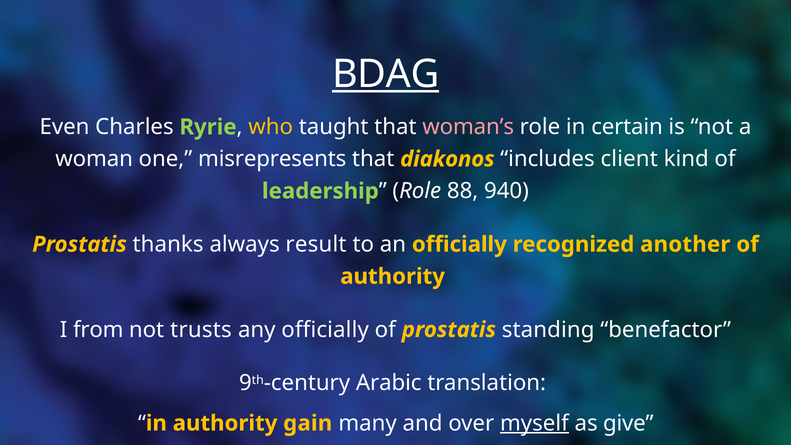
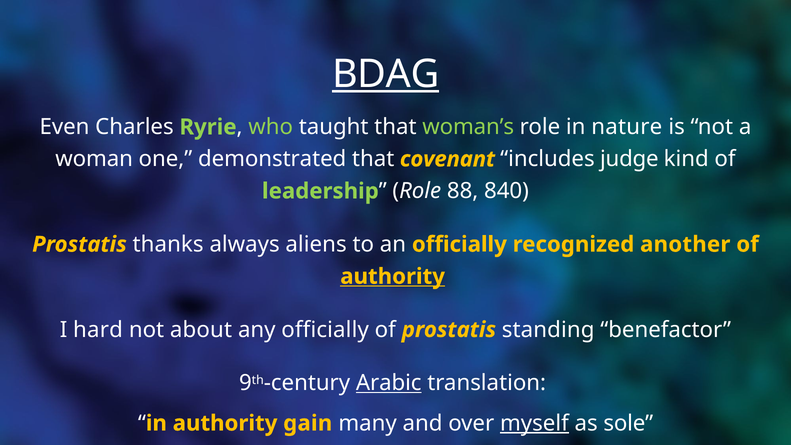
who colour: yellow -> light green (271, 127)
woman’s colour: pink -> light green (468, 127)
certain: certain -> nature (627, 127)
misrepresents: misrepresents -> demonstrated (272, 159)
diakonos: diakonos -> covenant (447, 159)
client: client -> judge (629, 159)
940: 940 -> 840 (506, 191)
result: result -> aliens (316, 244)
authority underline: none -> present (393, 276)
from: from -> hard (98, 330)
trusts: trusts -> about (201, 330)
Arabic underline: none -> present (389, 383)
give: give -> sole (628, 423)
